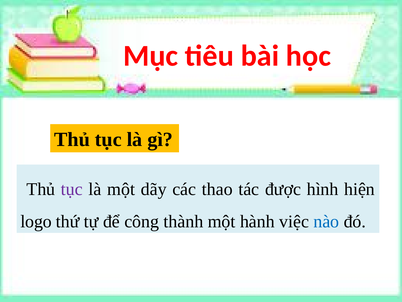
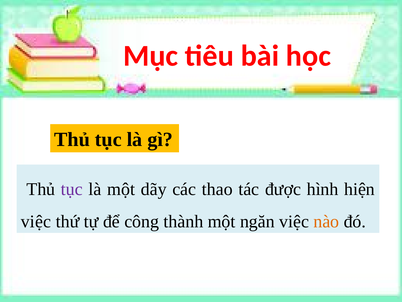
logo: logo -> việc (36, 221)
hành: hành -> ngăn (257, 221)
nào colour: blue -> orange (326, 221)
